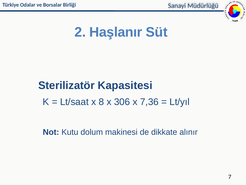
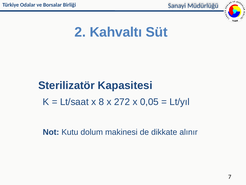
Haşlanır: Haşlanır -> Kahvaltı (116, 32)
306: 306 -> 272 (122, 102)
7,36: 7,36 -> 0,05 (149, 102)
